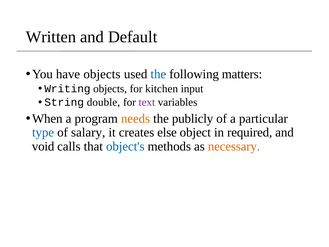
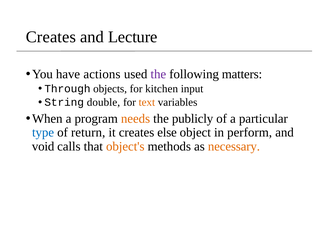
Written: Written -> Creates (51, 37)
Default: Default -> Lecture (133, 37)
have objects: objects -> actions (102, 74)
the colour: blue -> purple (158, 74)
Writing: Writing -> Through (67, 89)
text colour: purple -> orange (147, 102)
salary: salary -> return (88, 132)
required: required -> perform (250, 132)
object's colour: blue -> orange (125, 146)
